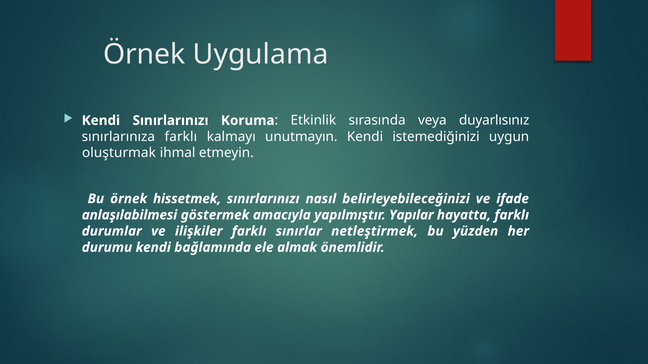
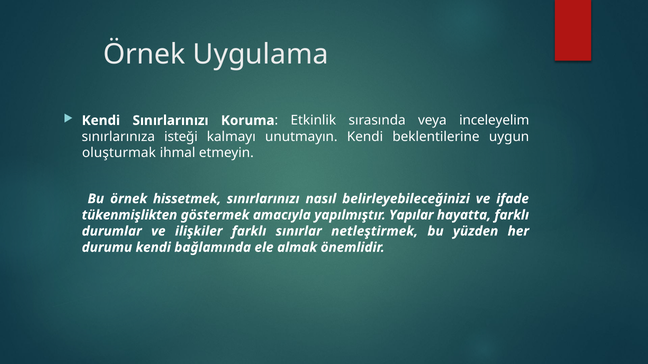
duyarlısınız: duyarlısınız -> inceleyelim (494, 121)
sınırlarınıza farklı: farklı -> isteği (181, 137)
istemediğinizi: istemediğinizi -> beklentilerine (436, 137)
anlaşılabilmesi: anlaşılabilmesi -> tükenmişlikten (129, 215)
